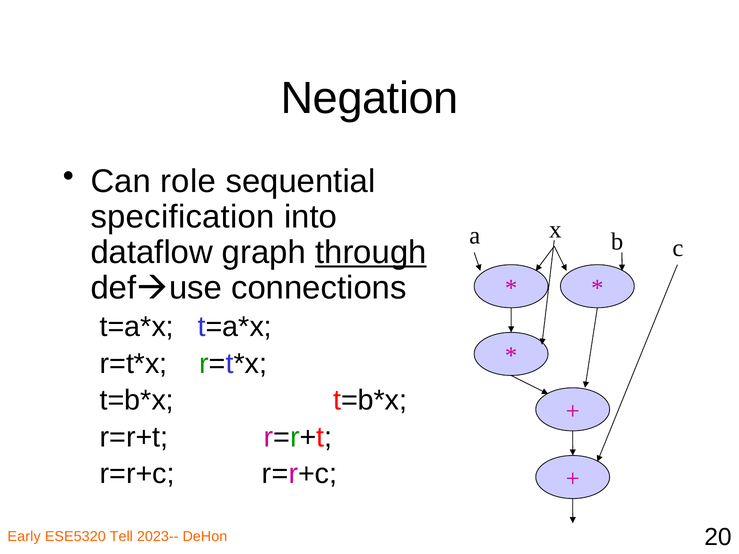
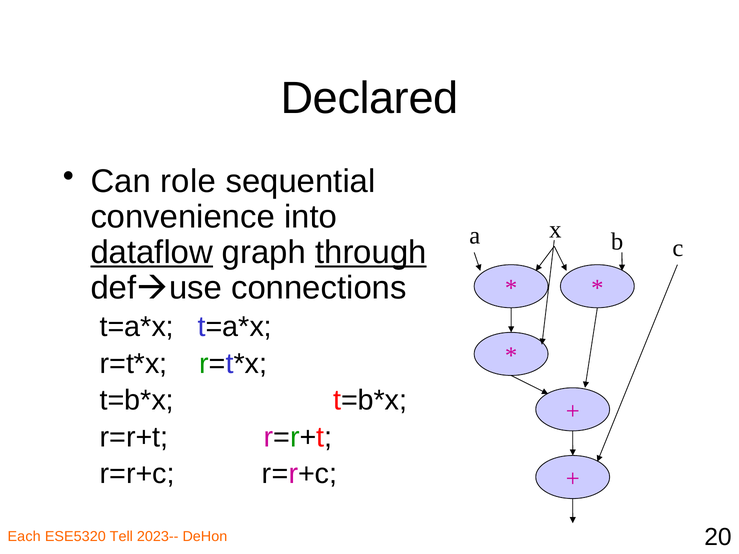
Negation: Negation -> Declared (370, 99)
specification: specification -> convenience (183, 217)
dataflow underline: none -> present (152, 252)
Early: Early -> Each (24, 537)
